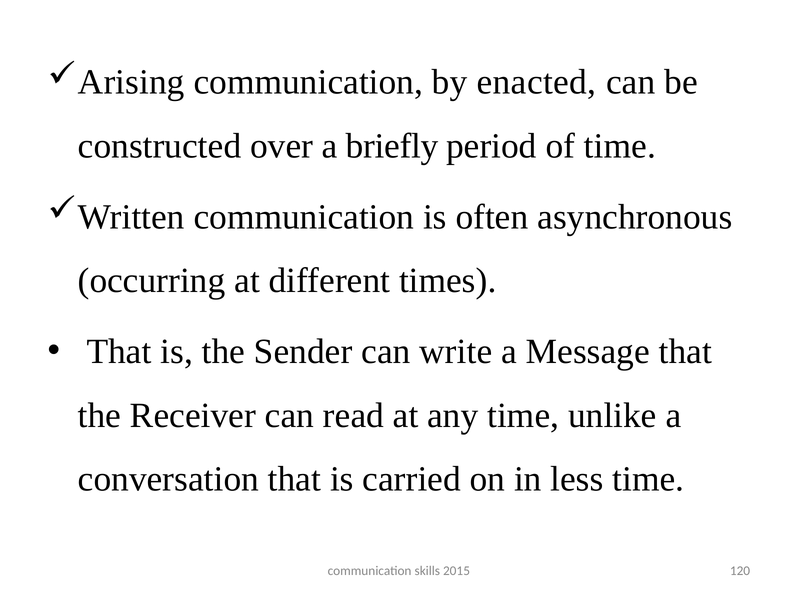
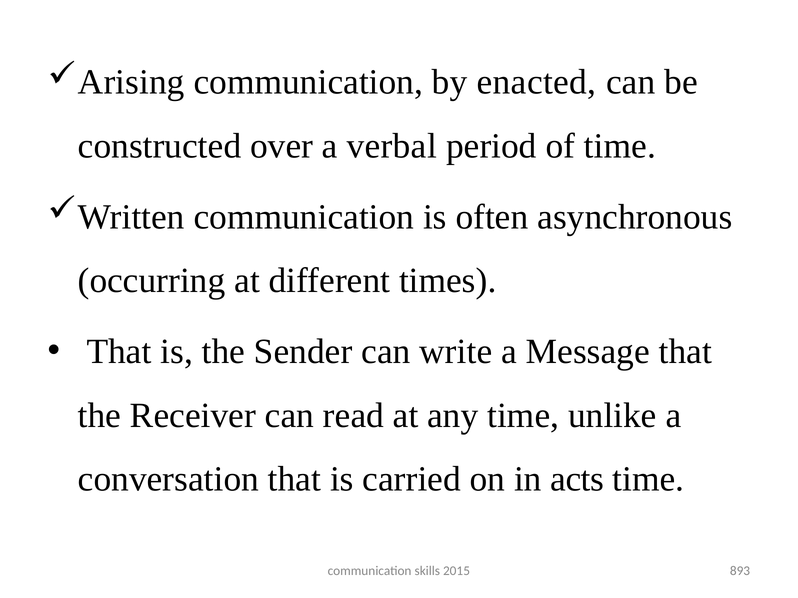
briefly: briefly -> verbal (392, 146)
less: less -> acts (577, 480)
120: 120 -> 893 (740, 571)
